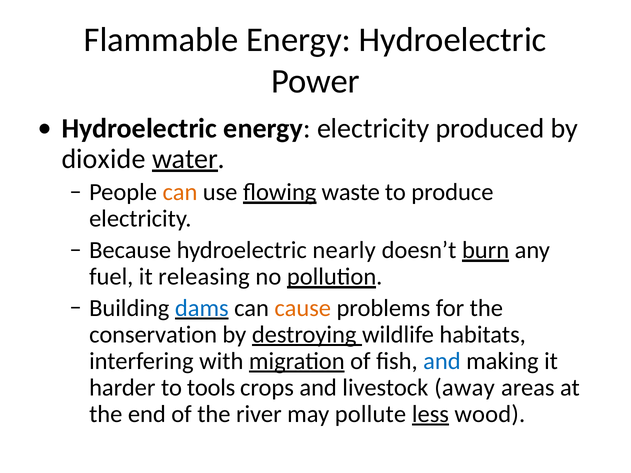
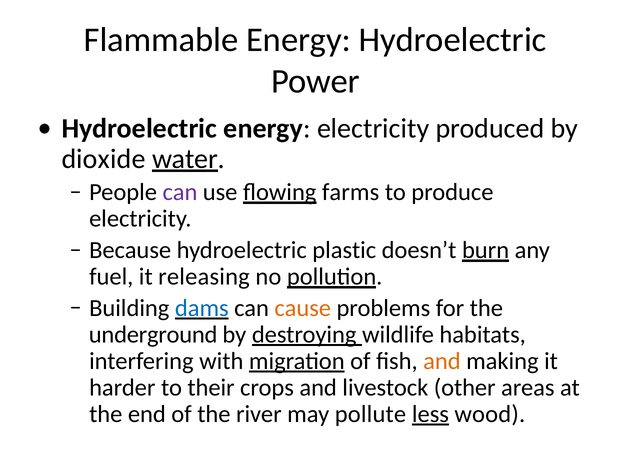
can colour: orange -> purple (180, 192)
waste: waste -> farms (351, 192)
nearly: nearly -> plastic (344, 250)
conservation: conservation -> underground (153, 335)
and colour: blue -> orange (442, 361)
tools: tools -> their (211, 388)
away: away -> other (465, 388)
